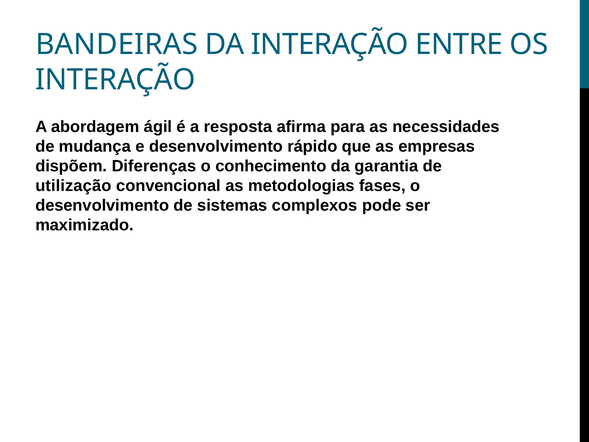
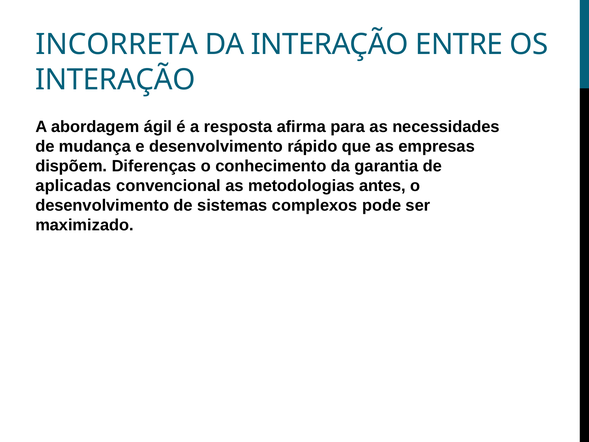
BANDEIRAS: BANDEIRAS -> INCORRETA (117, 44)
utilização: utilização -> aplicadas (73, 186)
fases: fases -> antes (382, 186)
